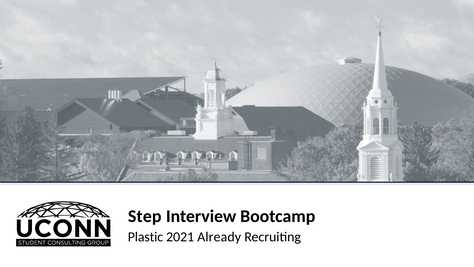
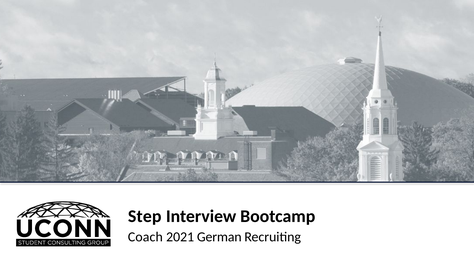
Plastic: Plastic -> Coach (145, 237)
Already: Already -> German (219, 237)
